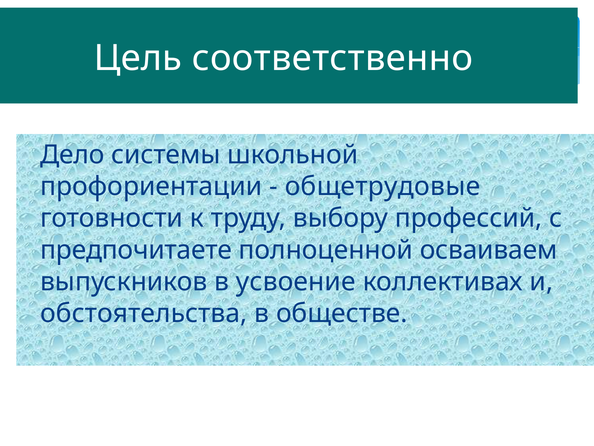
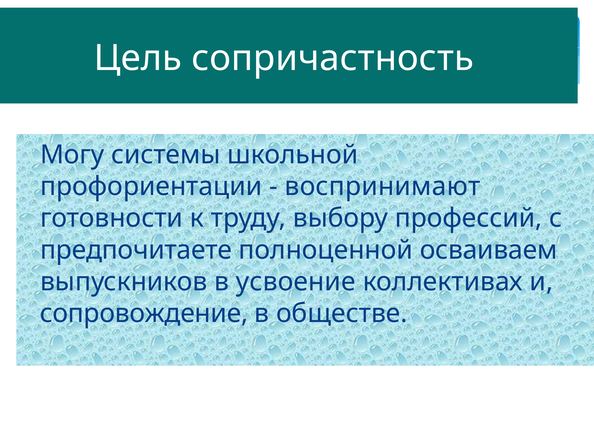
соответственно: соответственно -> сопричастность (333, 58)
Дело: Дело -> Могу (72, 155)
общетрудовые: общетрудовые -> воспринимают (382, 186)
обстоятельства: обстоятельства -> сопровождение (144, 313)
